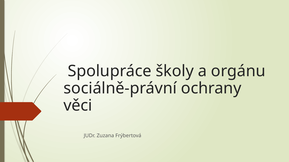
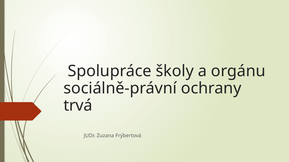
věci: věci -> trvá (78, 106)
